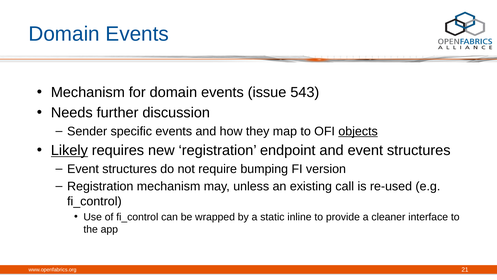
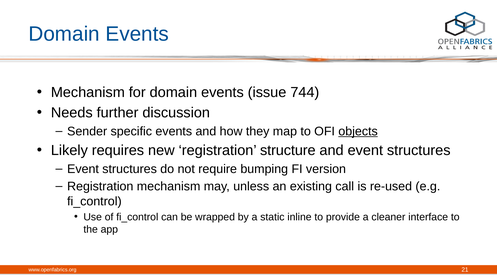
543: 543 -> 744 (305, 92)
Likely underline: present -> none (69, 150)
endpoint: endpoint -> structure (288, 150)
